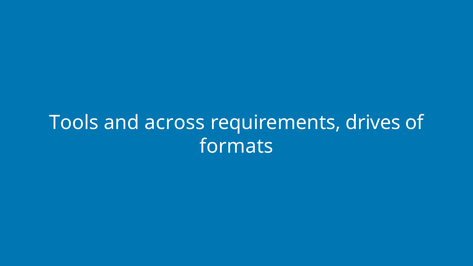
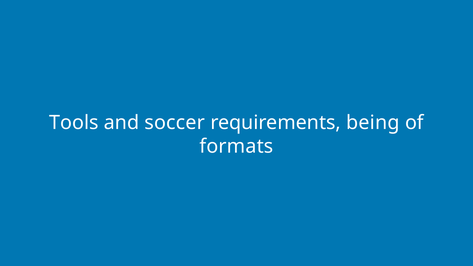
across: across -> soccer (175, 123)
drives: drives -> being (373, 123)
